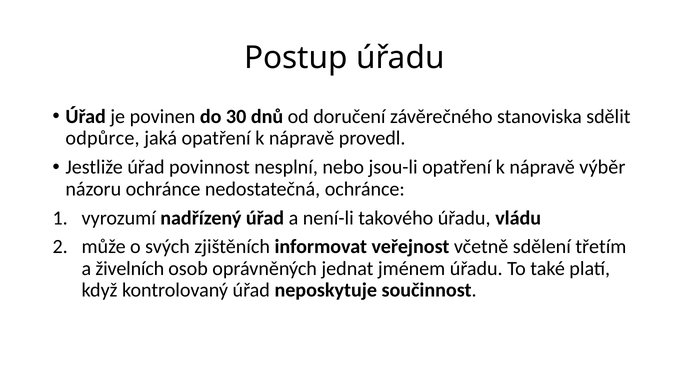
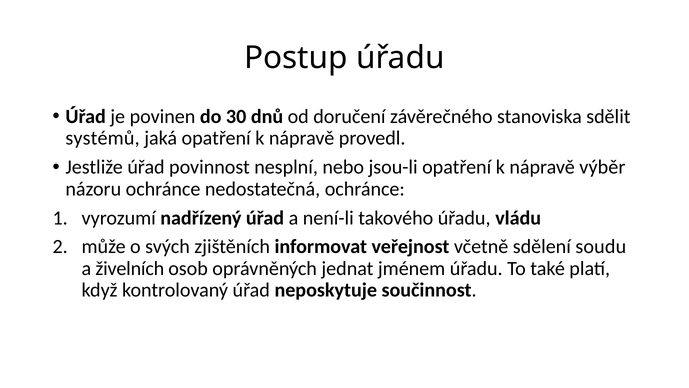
odpůrce: odpůrce -> systémů (103, 138)
třetím: třetím -> soudu (601, 247)
